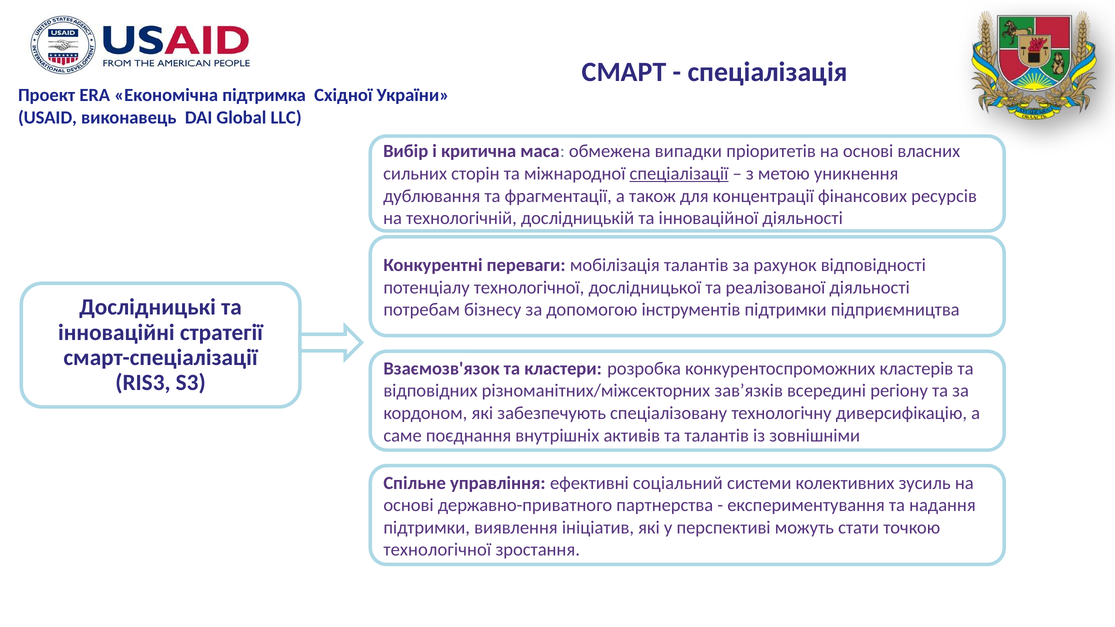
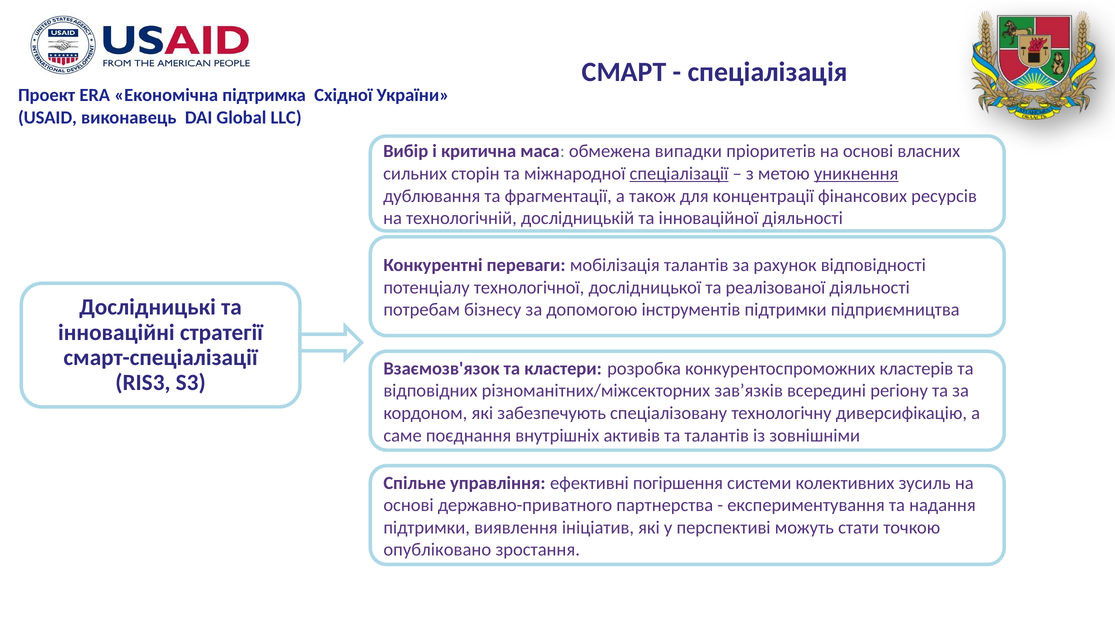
уникнення underline: none -> present (856, 174)
соціальний: соціальний -> погіршення (678, 483)
технологічної: технологічної -> опубліковано (437, 550)
